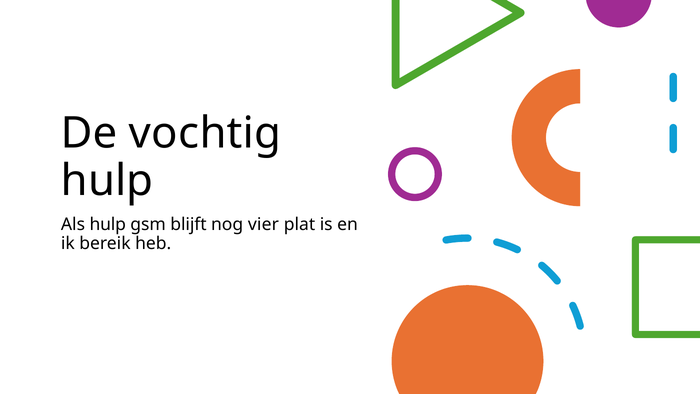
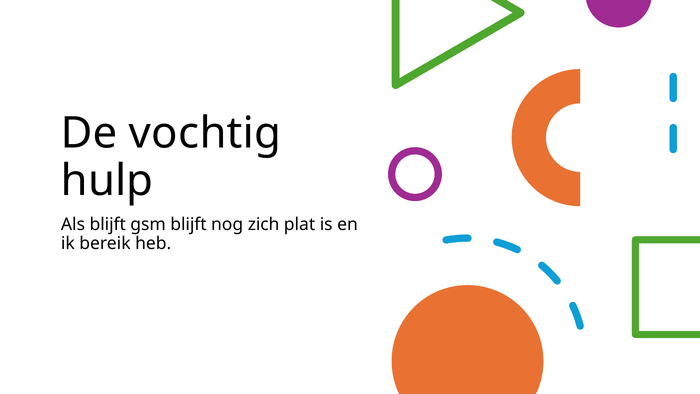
Als hulp: hulp -> blijft (108, 224)
vier: vier -> zich (264, 224)
